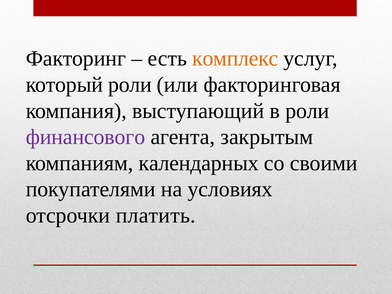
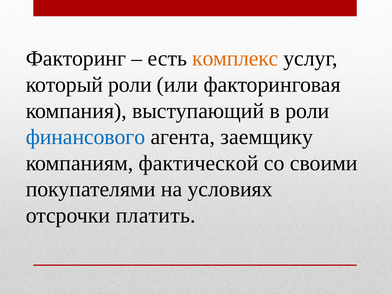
финансового colour: purple -> blue (86, 137)
закрытым: закрытым -> заемщику (267, 137)
календарных: календарных -> фактической (199, 163)
